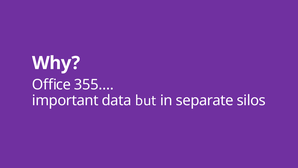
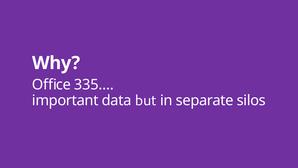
355…: 355… -> 335… (94, 84)
